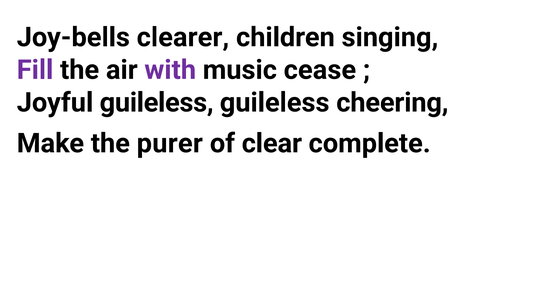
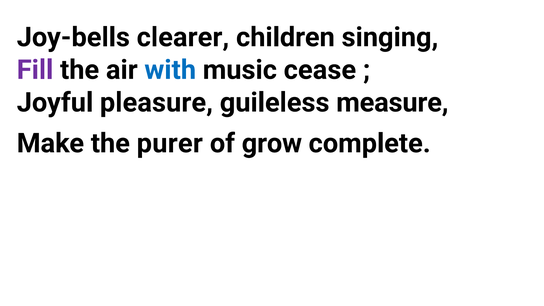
with colour: purple -> blue (170, 70)
Joyful guileless: guileless -> pleasure (156, 103)
cheering: cheering -> measure (392, 103)
clear: clear -> grow (272, 143)
